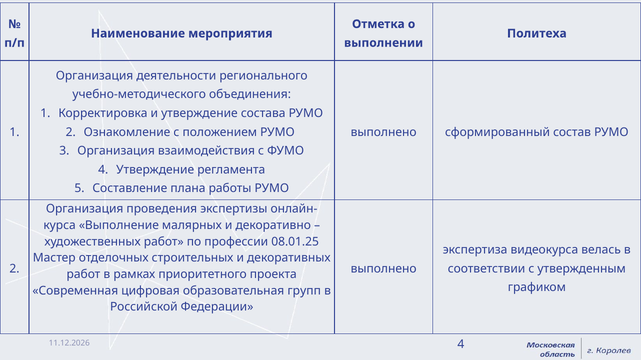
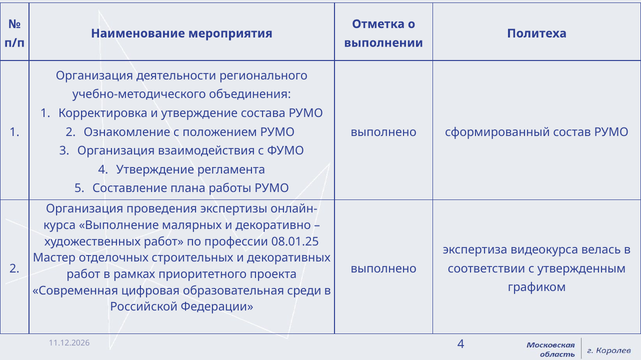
групп: групп -> среди (304, 291)
